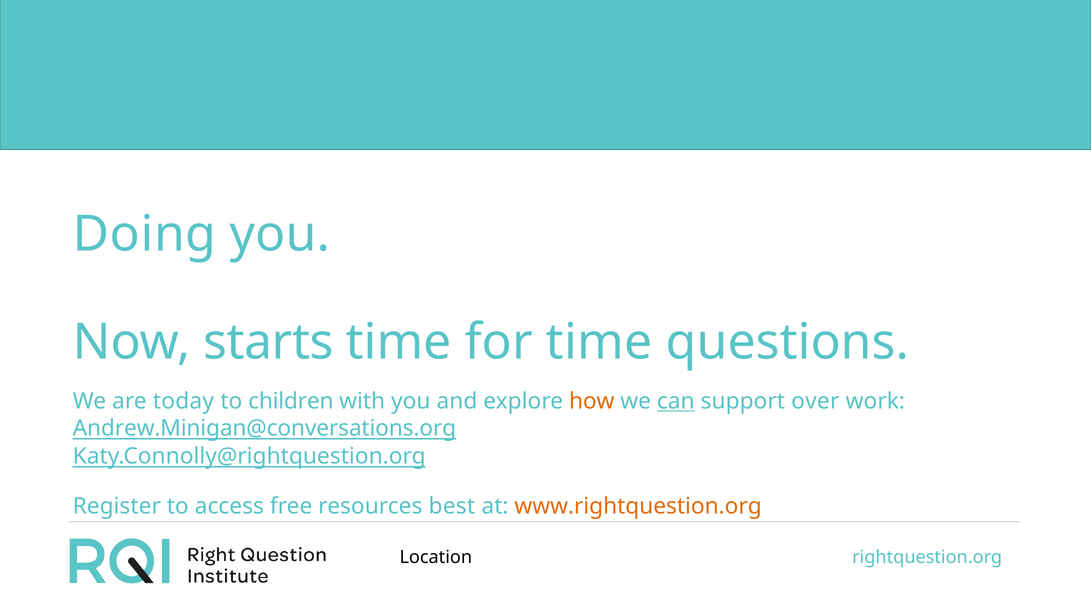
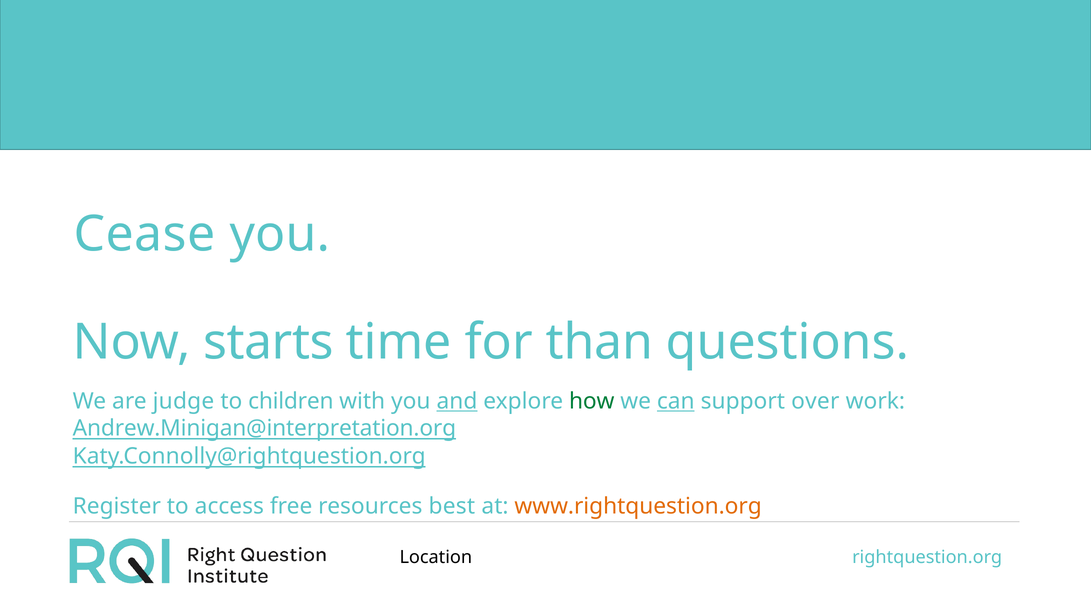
Doing: Doing -> Cease (145, 235)
for time: time -> than (599, 343)
today: today -> judge (183, 402)
and underline: none -> present (457, 402)
how colour: orange -> green (592, 402)
Andrew.Minigan@conversations.org: Andrew.Minigan@conversations.org -> Andrew.Minigan@interpretation.org (264, 429)
